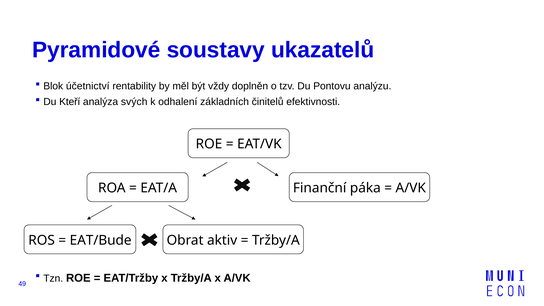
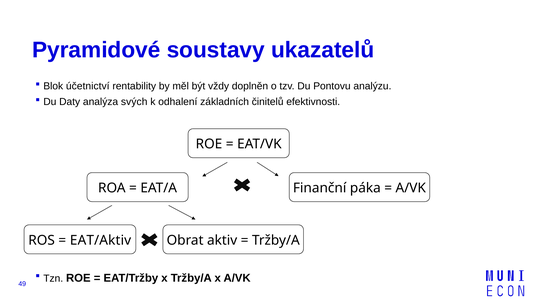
Kteří: Kteří -> Daty (70, 102)
EAT/Bude: EAT/Bude -> EAT/Aktiv (101, 240)
